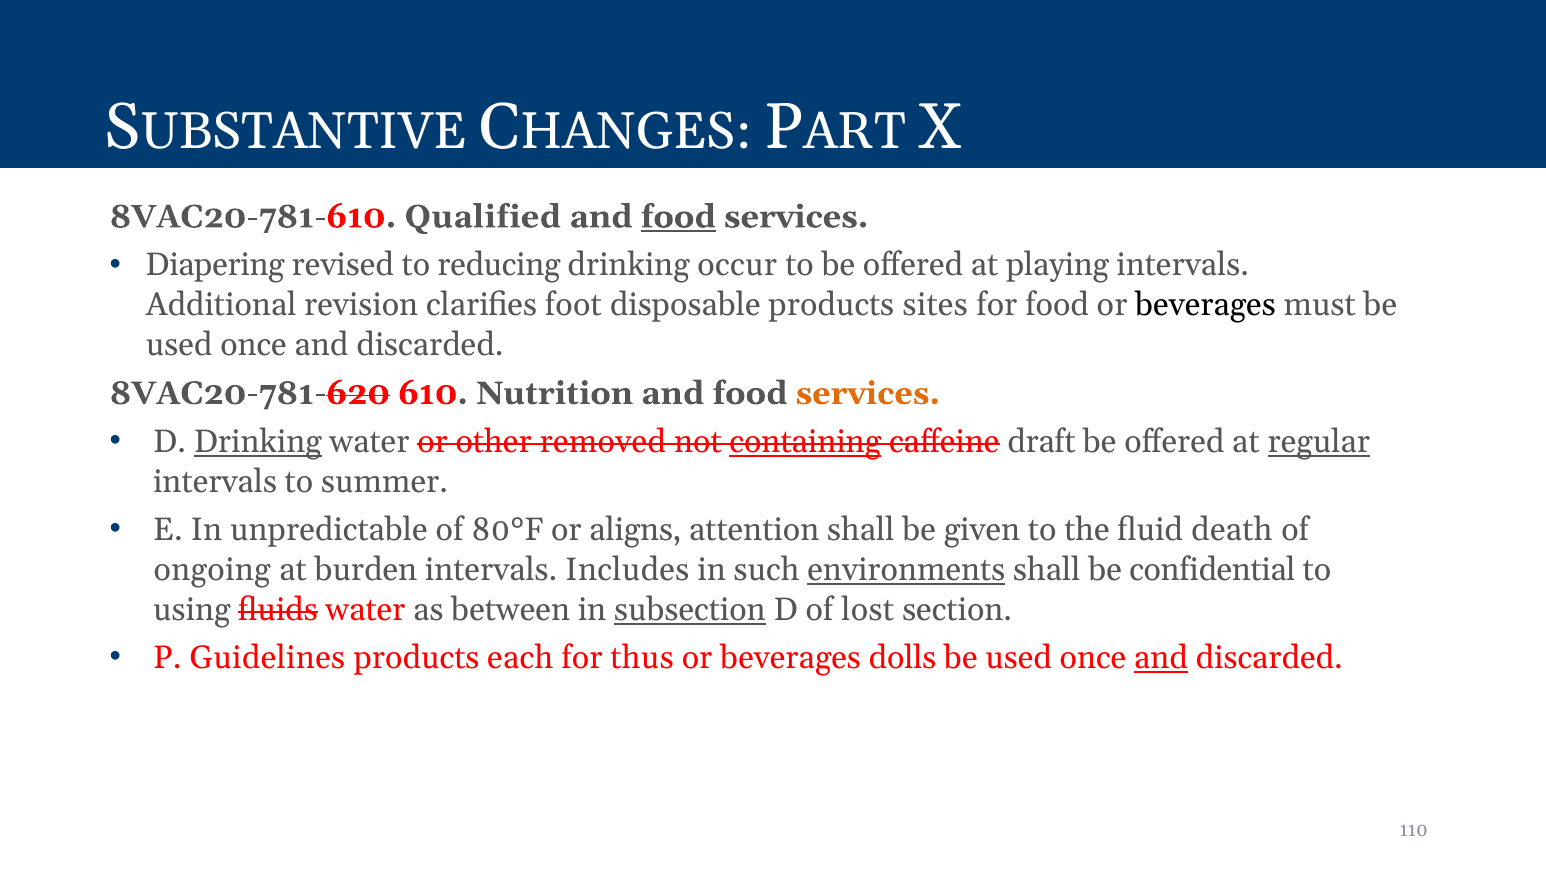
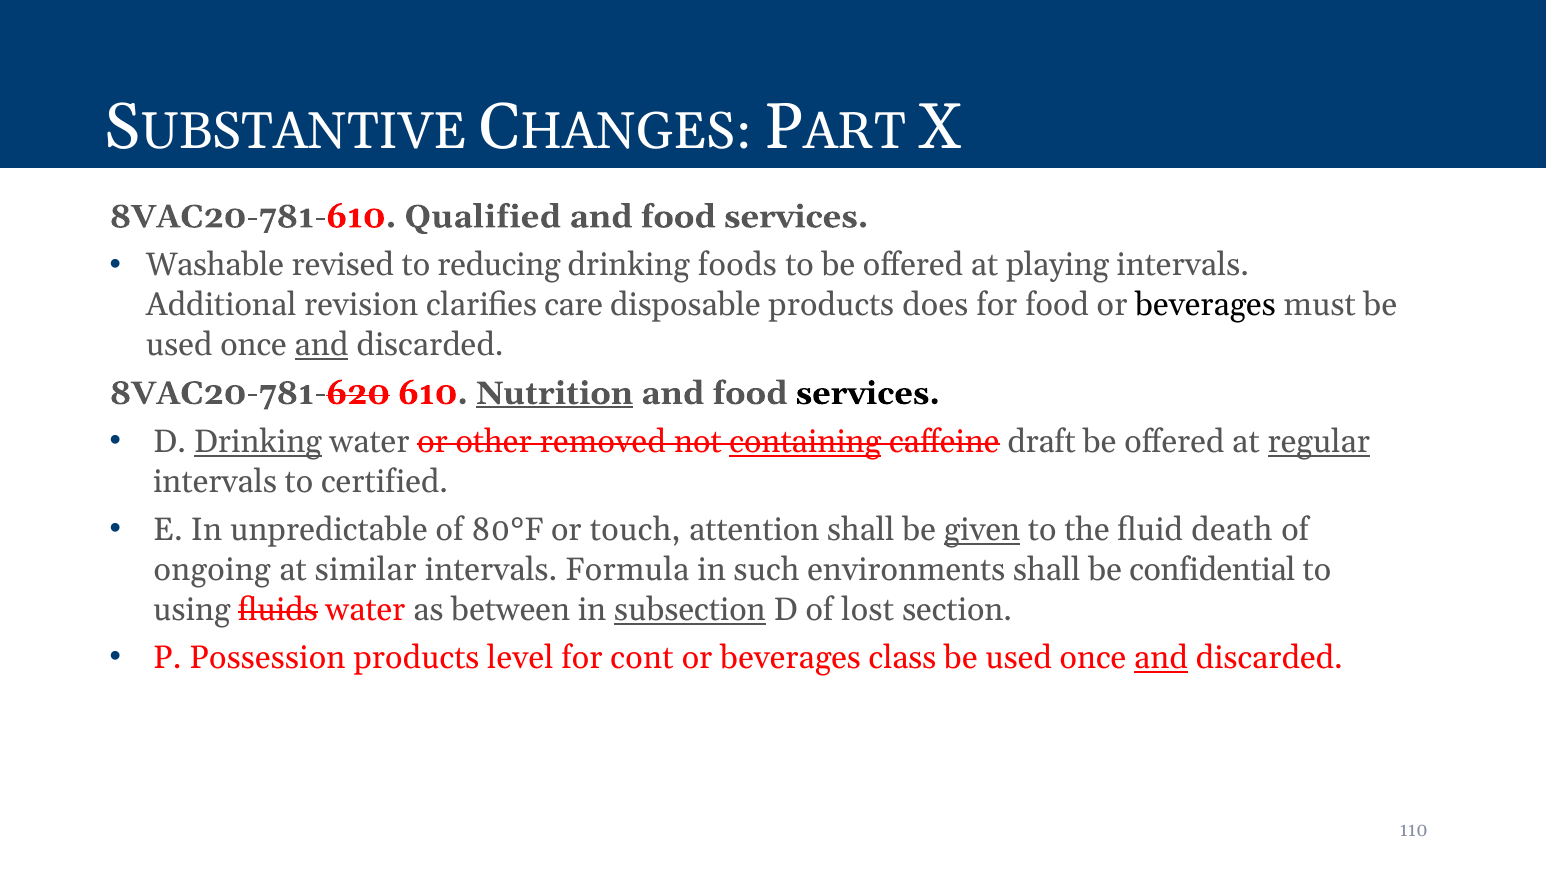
food underline: present -> none (678, 217)
Diapering: Diapering -> Washable (215, 265)
occur: occur -> foods (737, 265)
foot: foot -> care (574, 305)
sites: sites -> does (935, 305)
and underline: none -> present (322, 345)
Nutrition underline: none -> present (555, 393)
services colour: orange -> black (868, 393)
summer: summer -> certified (385, 481)
aligns: aligns -> touch (635, 530)
given underline: none -> present (982, 530)
burden: burden -> similar (366, 570)
Includes: Includes -> Formula (627, 570)
environments underline: present -> none (906, 570)
Guidelines: Guidelines -> Possession (267, 658)
each: each -> level (520, 658)
thus: thus -> cont (642, 658)
dolls: dolls -> class (902, 658)
